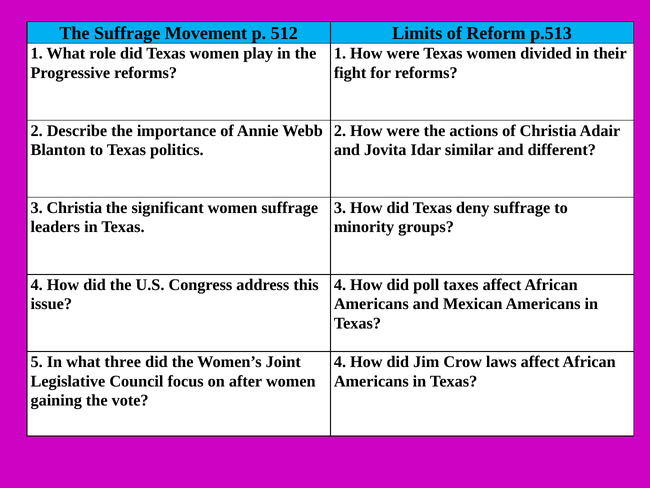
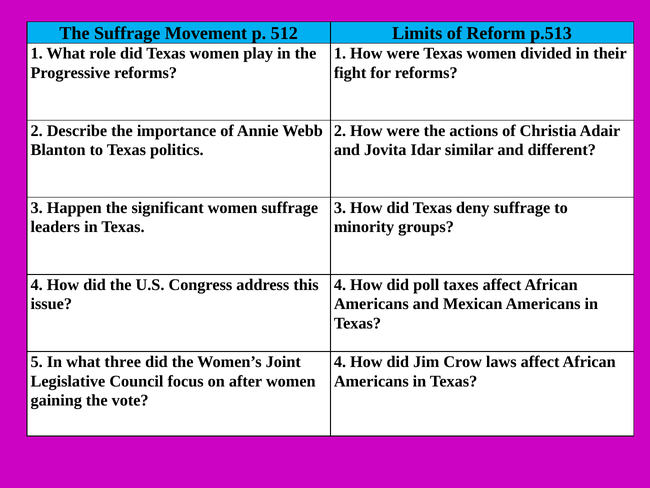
3 Christia: Christia -> Happen (74, 208)
